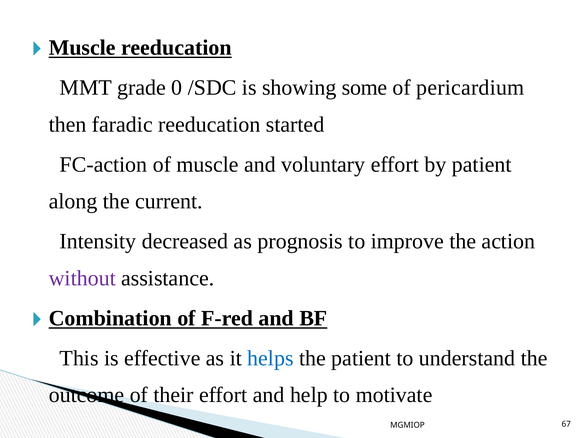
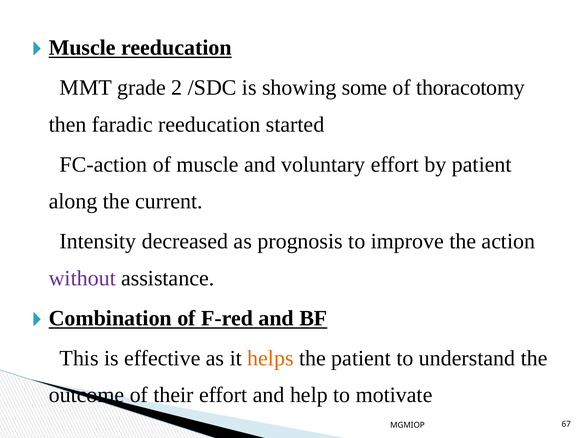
0: 0 -> 2 (177, 88)
pericardium: pericardium -> thoracotomy (471, 88)
helps colour: blue -> orange (270, 359)
